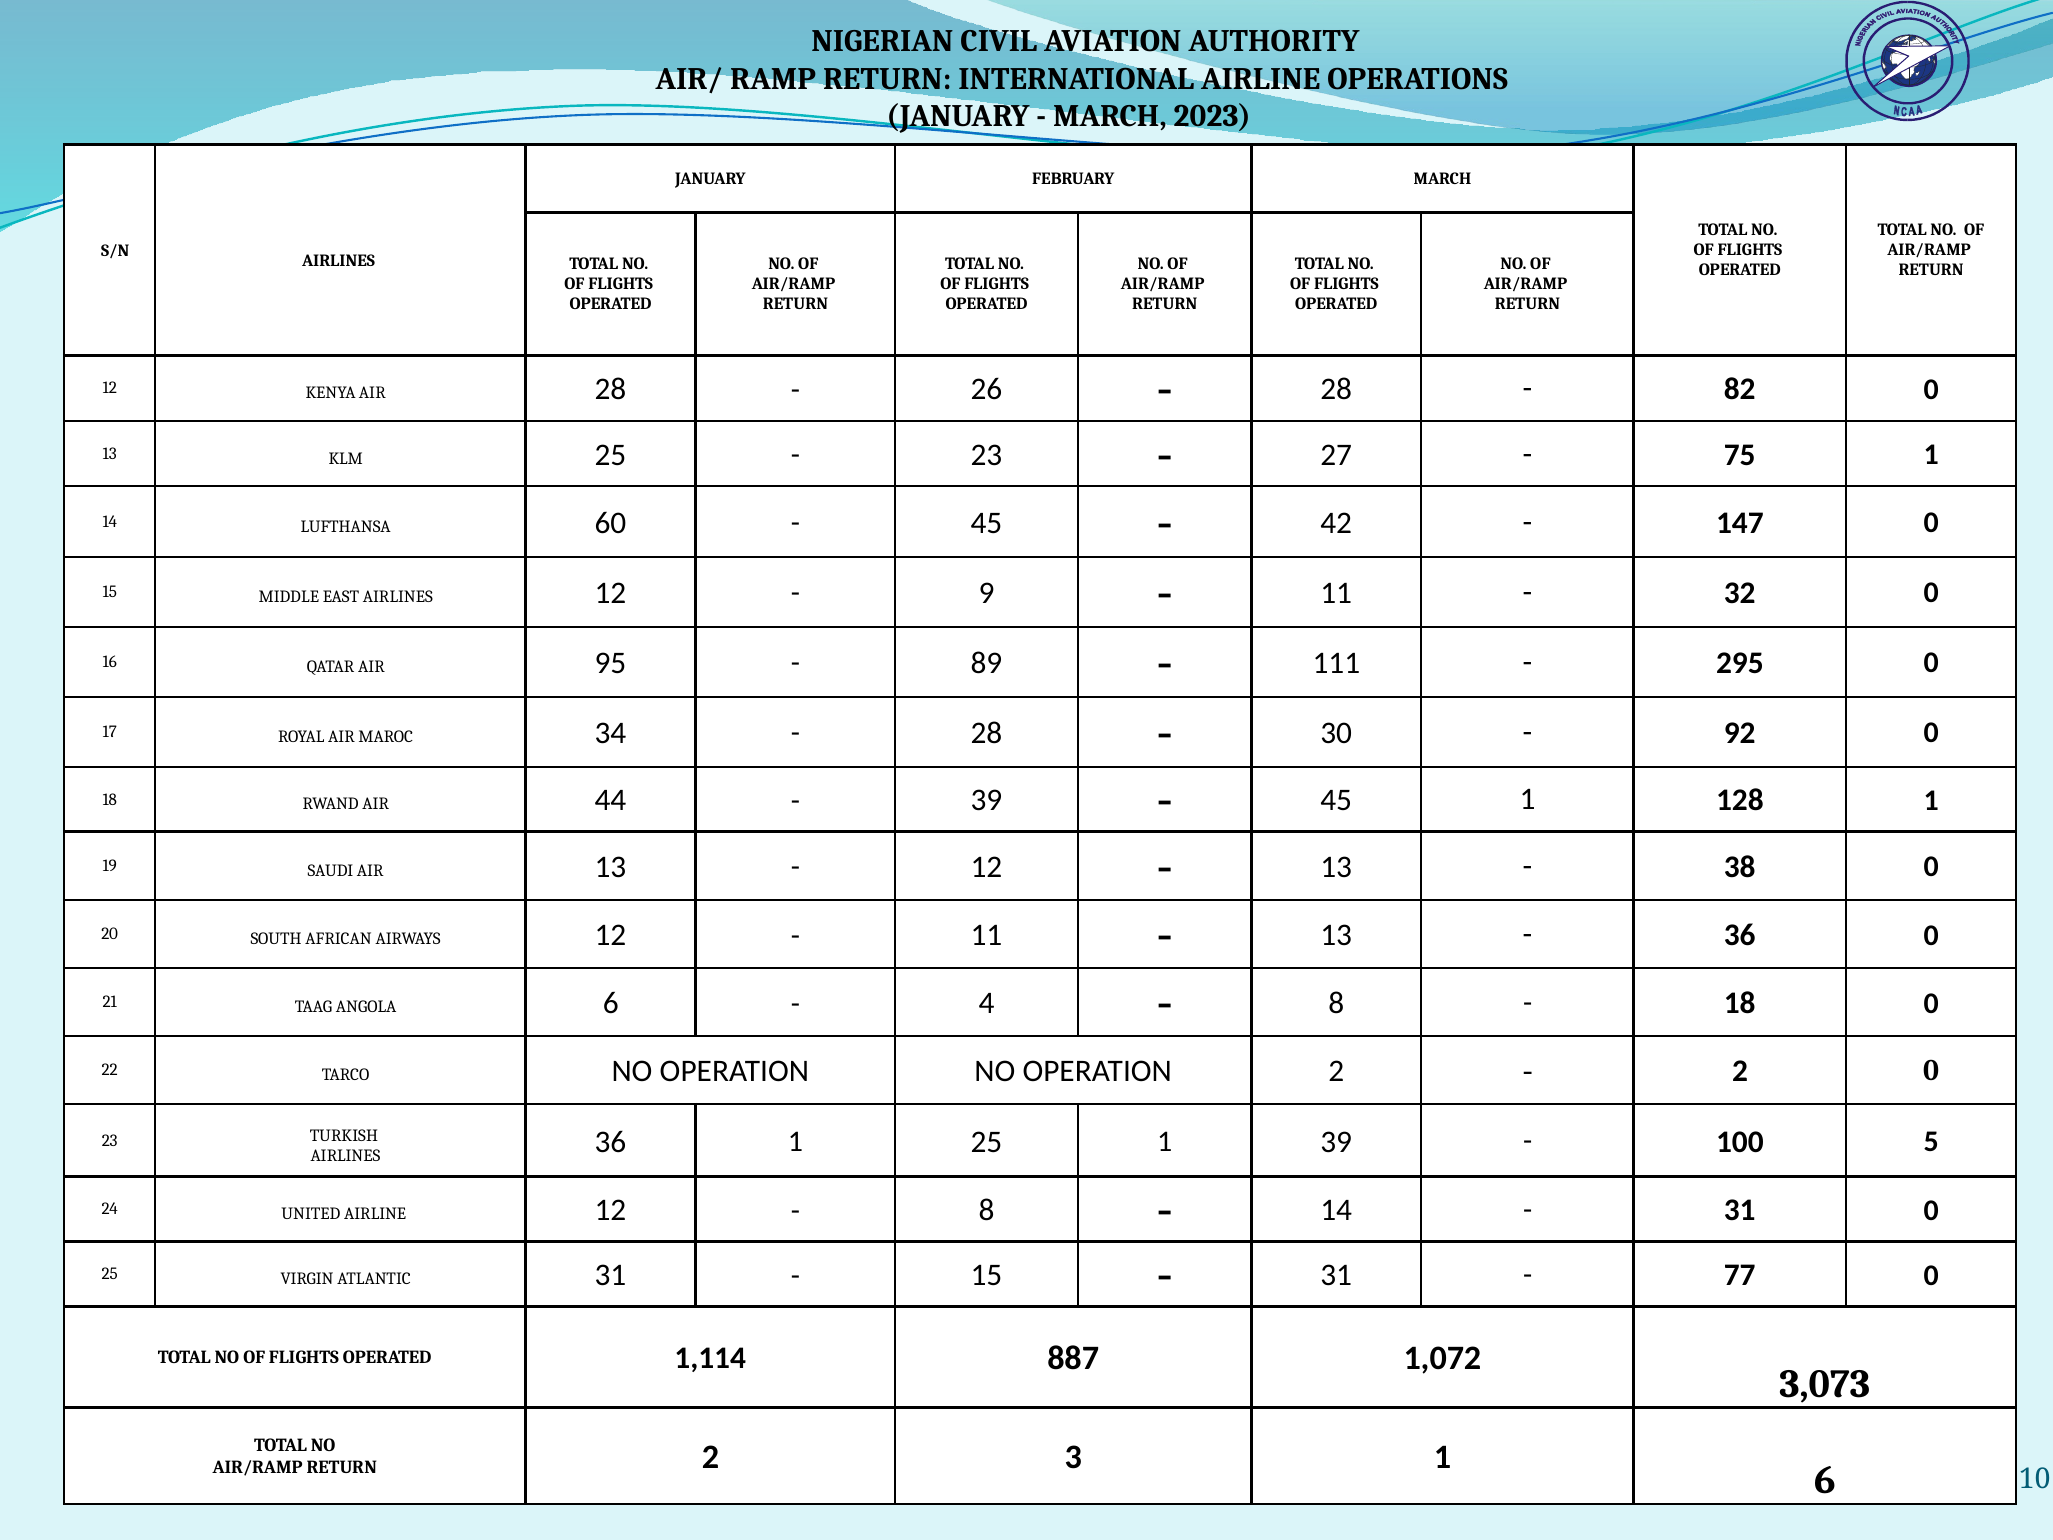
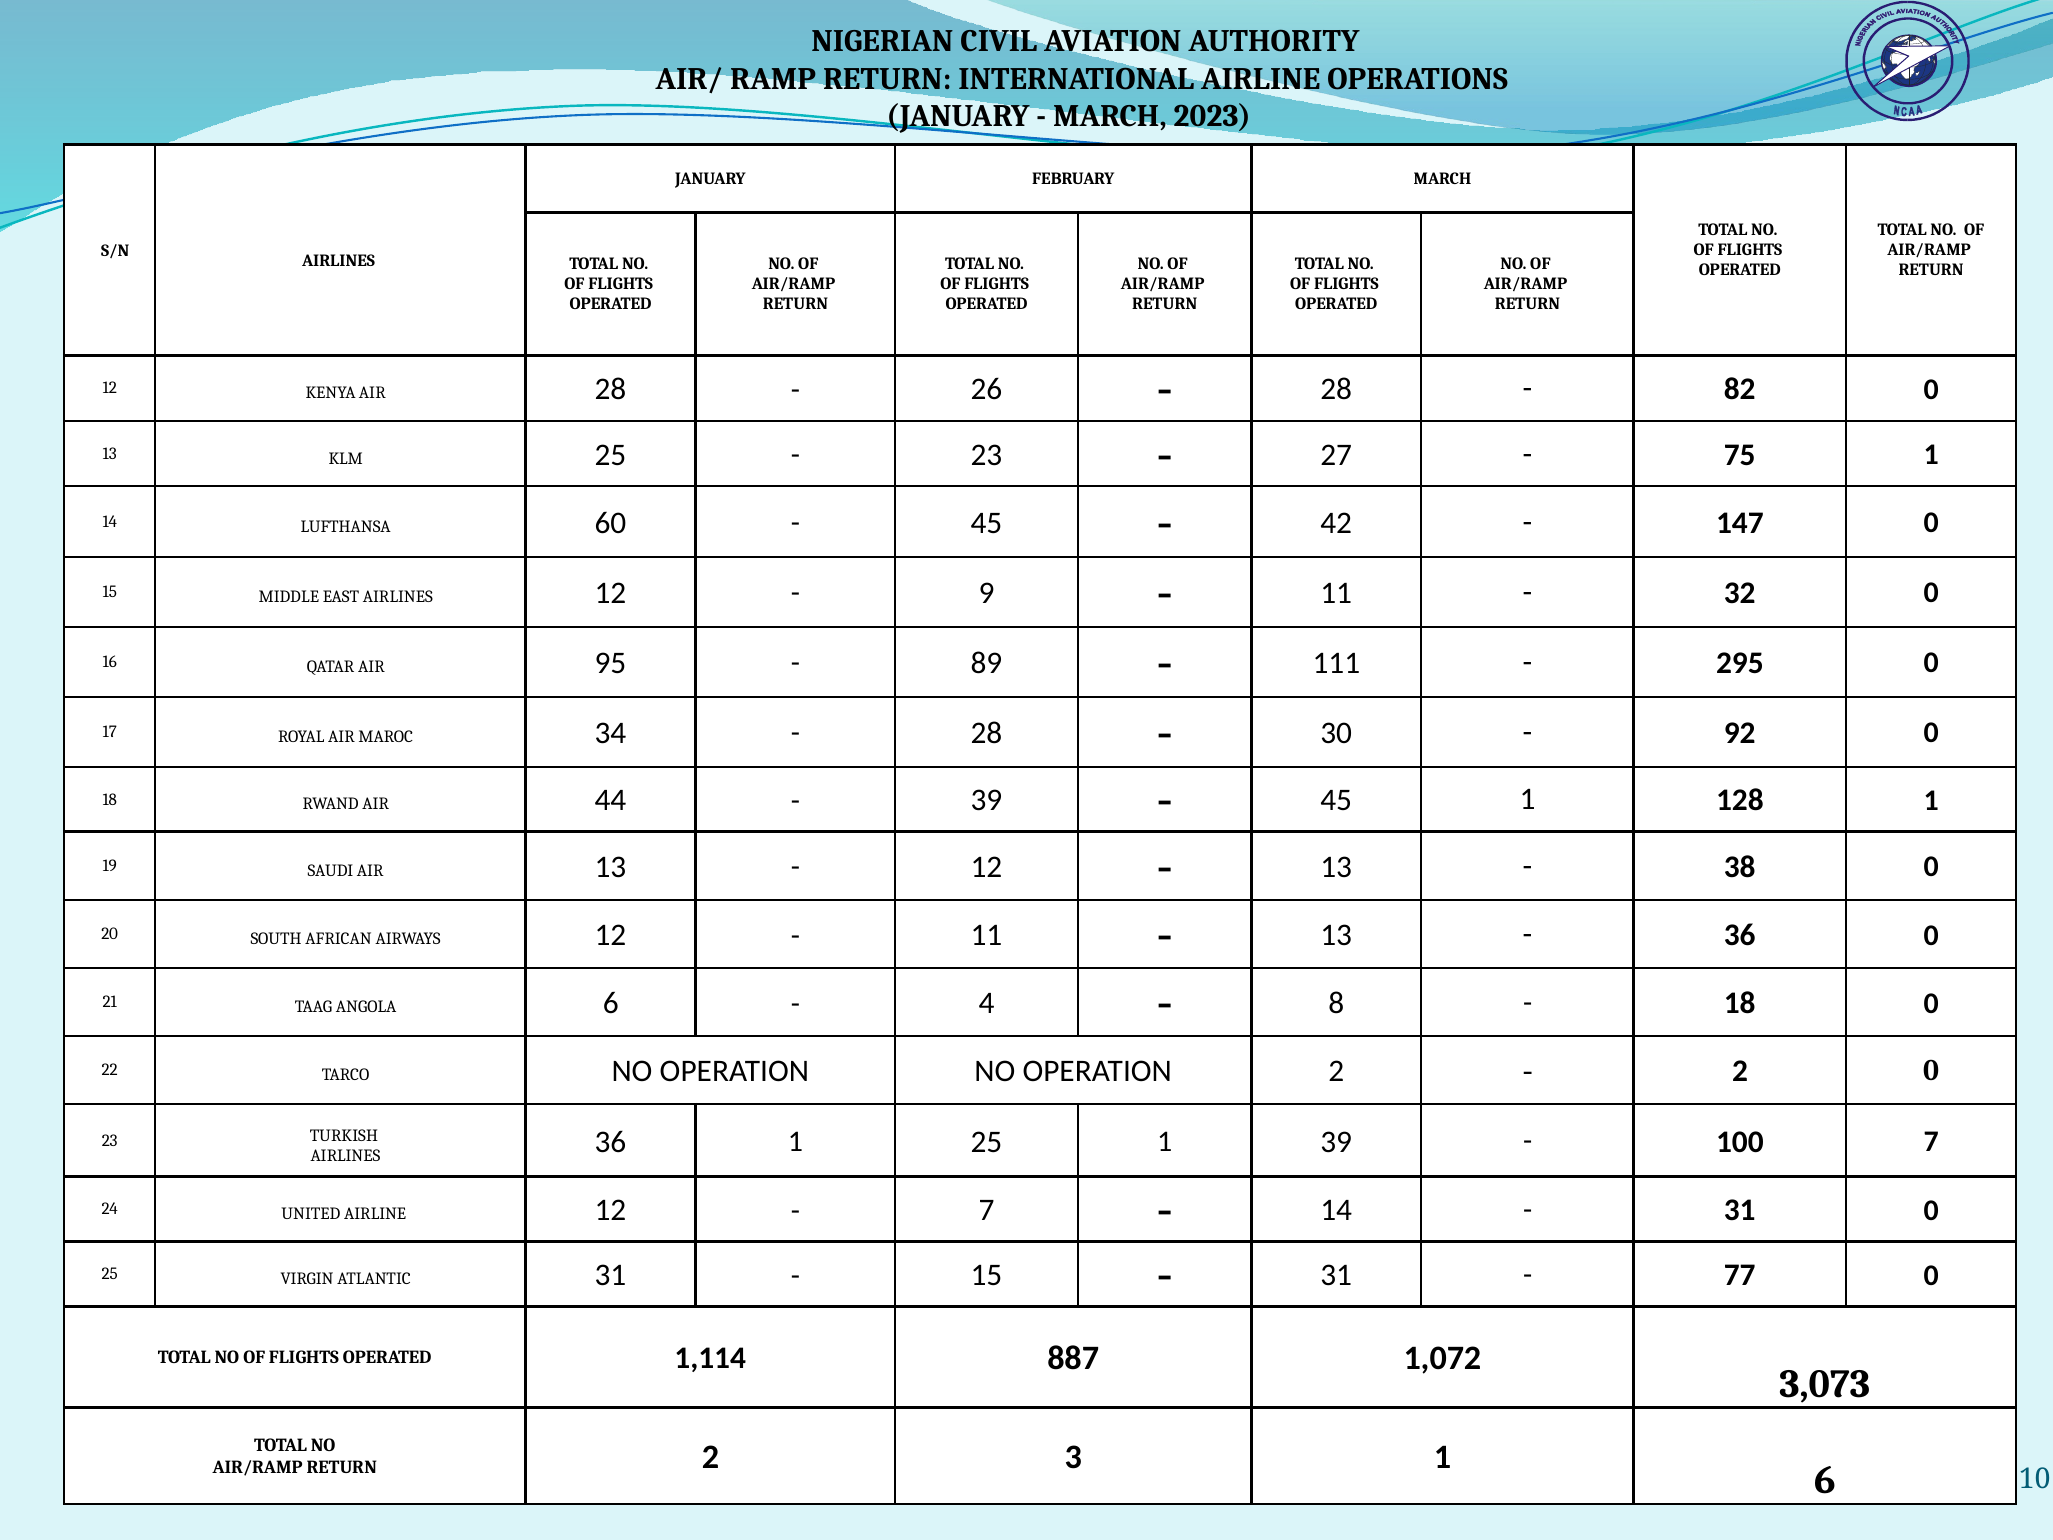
100 5: 5 -> 7 (1931, 1142)
8: 8 -> 7 (987, 1210)
